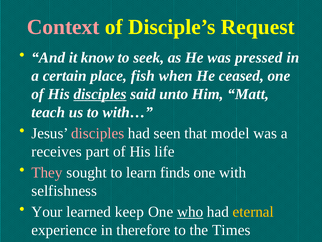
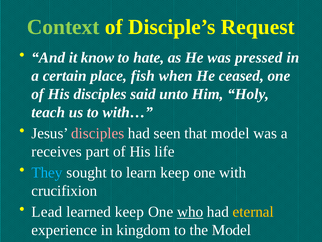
Context colour: pink -> light green (63, 27)
seek: seek -> hate (149, 57)
disciples underline: present -> none (100, 94)
Matt: Matt -> Holy (248, 94)
They colour: pink -> light blue (47, 172)
learn finds: finds -> keep (175, 172)
selfishness: selfishness -> crucifixion (64, 190)
Your: Your -> Lead (47, 211)
therefore: therefore -> kingdom (143, 230)
the Times: Times -> Model (231, 230)
